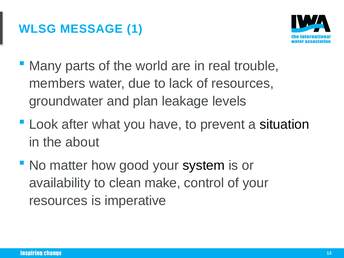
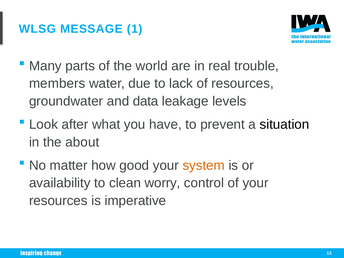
plan: plan -> data (146, 101)
system colour: black -> orange (204, 165)
make: make -> worry (163, 183)
